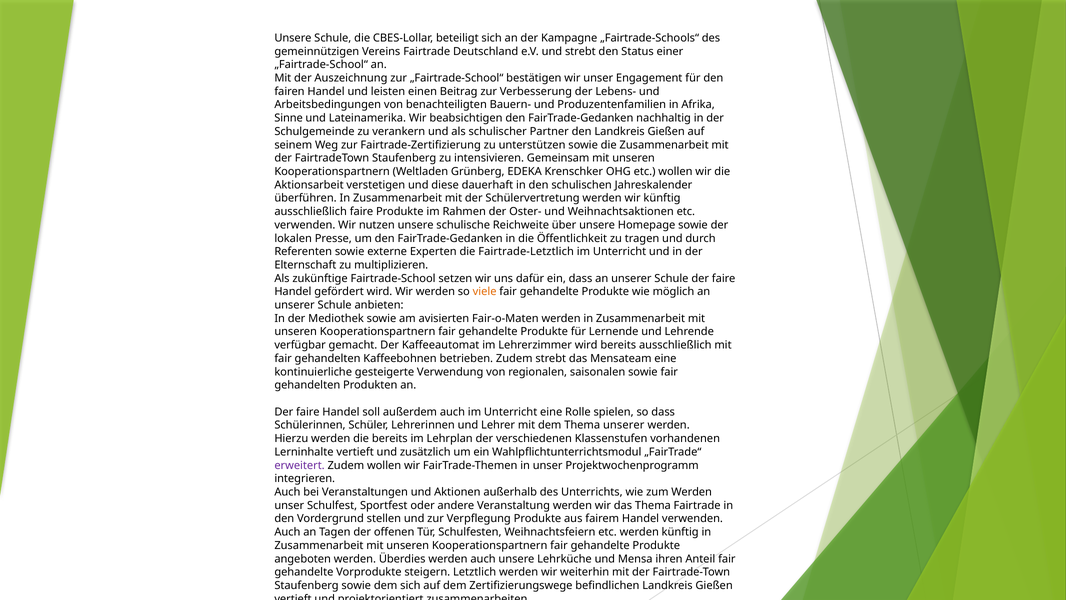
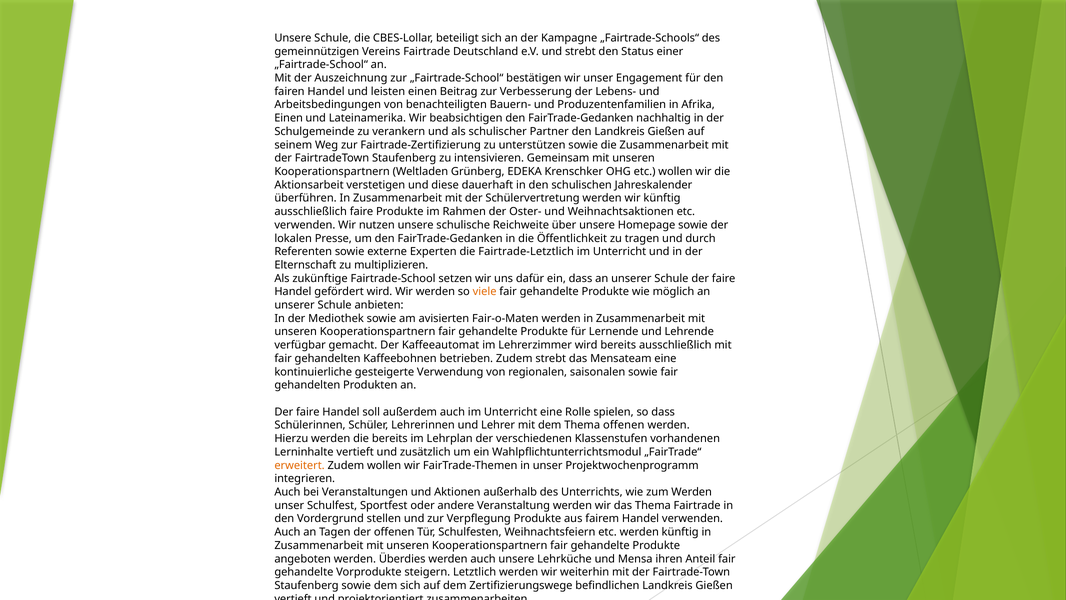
Sinne: Sinne -> Einen (289, 118)
Thema unserer: unserer -> offenen (624, 425)
erweitert colour: purple -> orange (300, 465)
